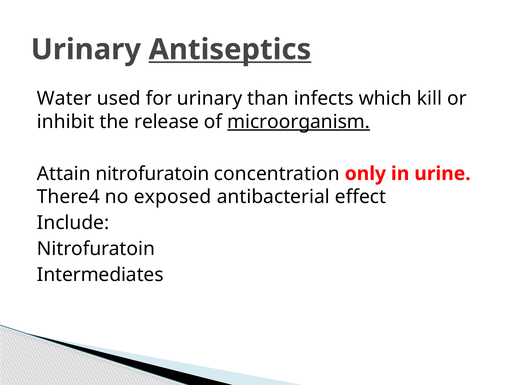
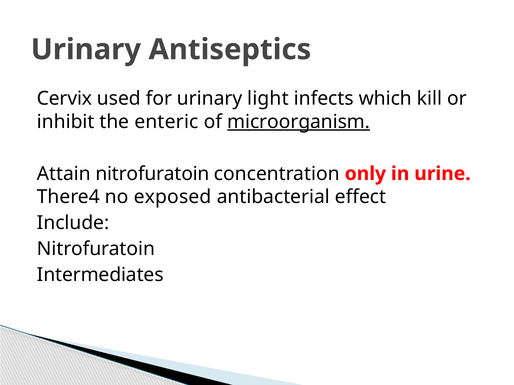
Antiseptics underline: present -> none (230, 50)
Water: Water -> Cervix (65, 99)
than: than -> light (268, 99)
release: release -> enteric (166, 122)
